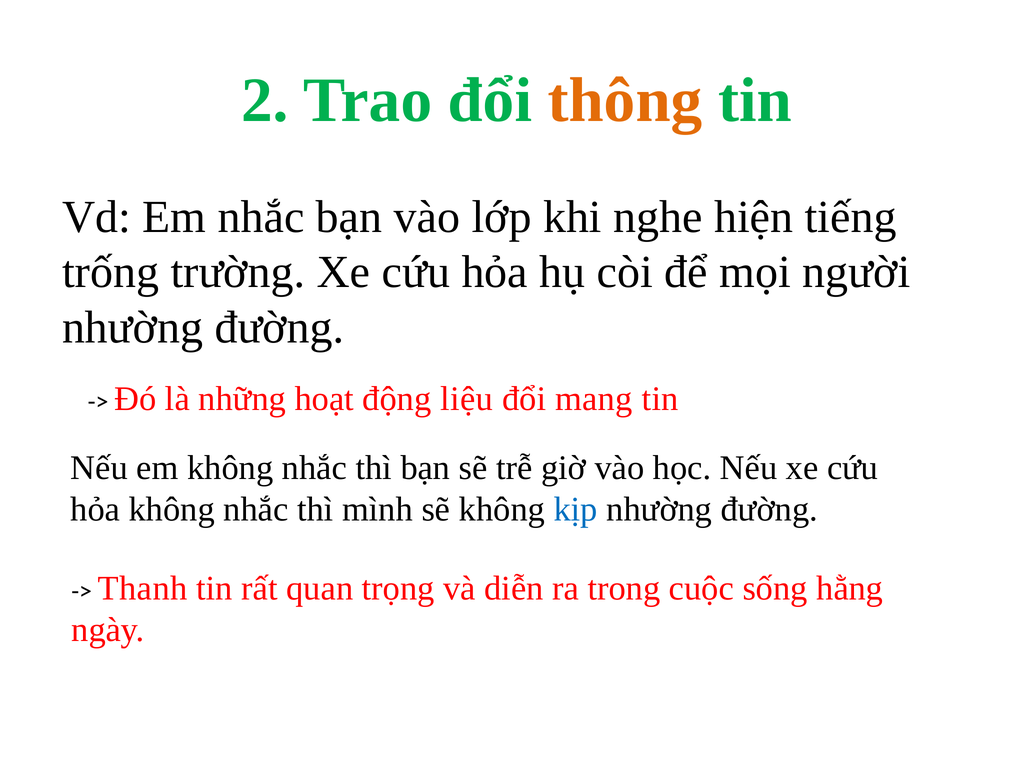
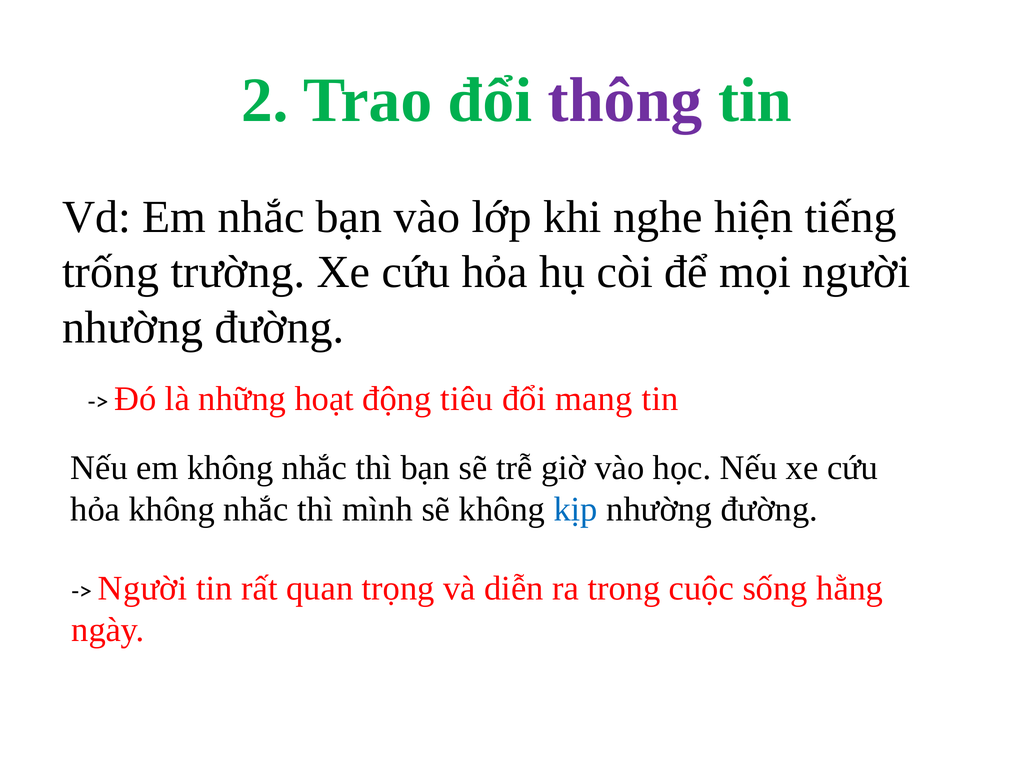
thông colour: orange -> purple (625, 100)
liệu: liệu -> tiêu (467, 398)
Thanh: Thanh -> Người (143, 588)
